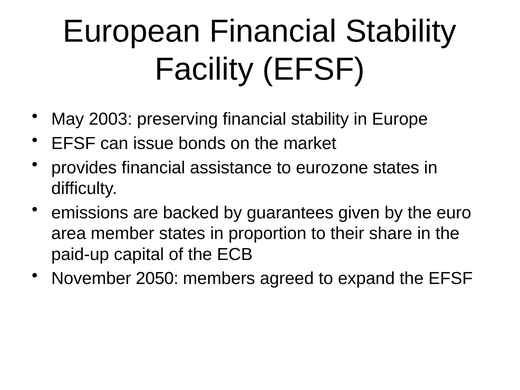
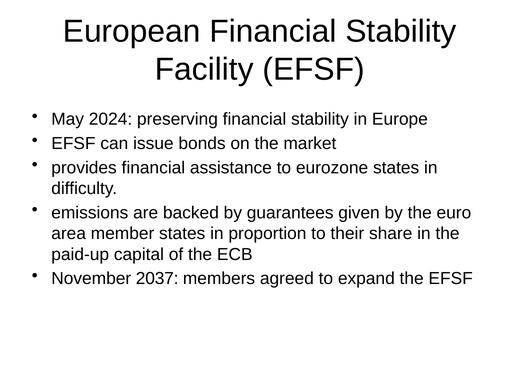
2003: 2003 -> 2024 (111, 119)
2050: 2050 -> 2037 (157, 279)
